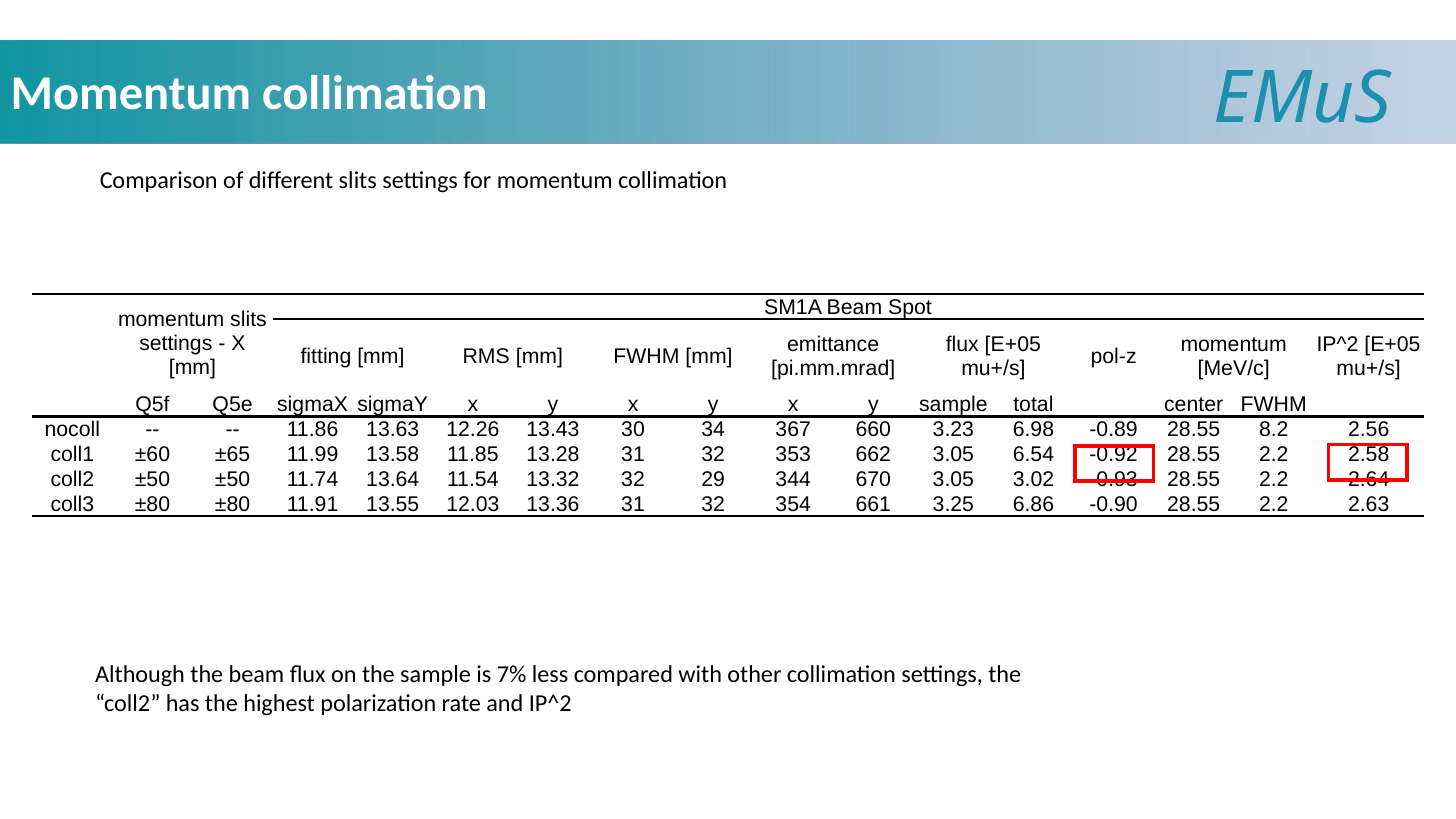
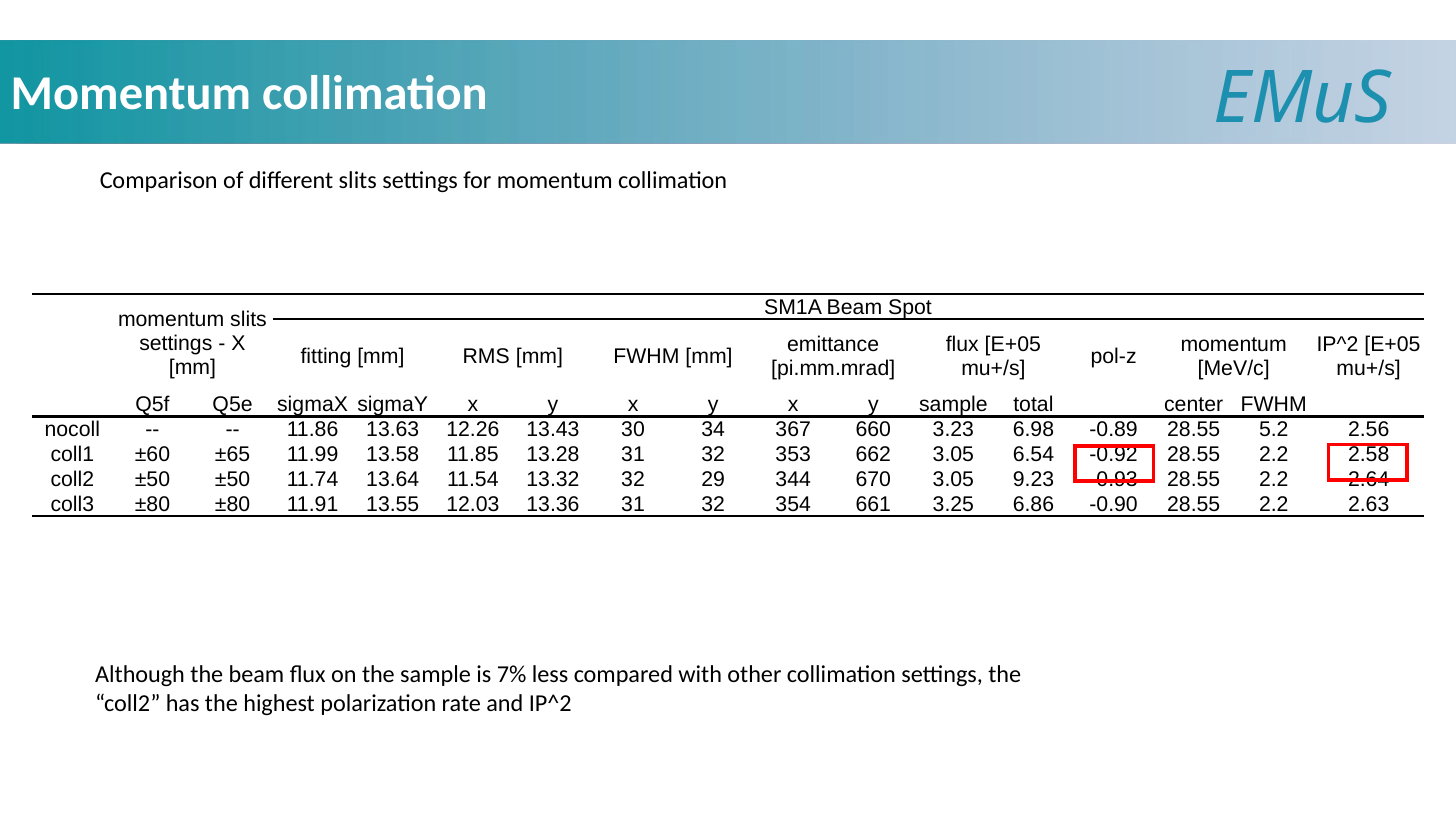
8.2: 8.2 -> 5.2 (1274, 430)
3.02: 3.02 -> 9.23 (1033, 480)
